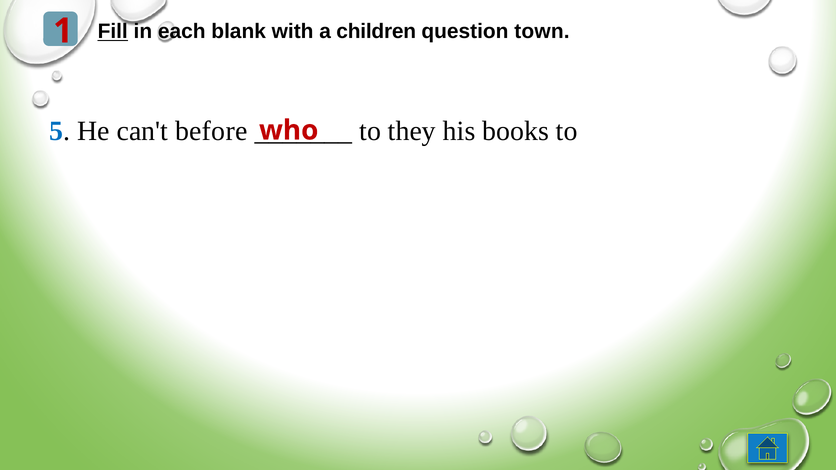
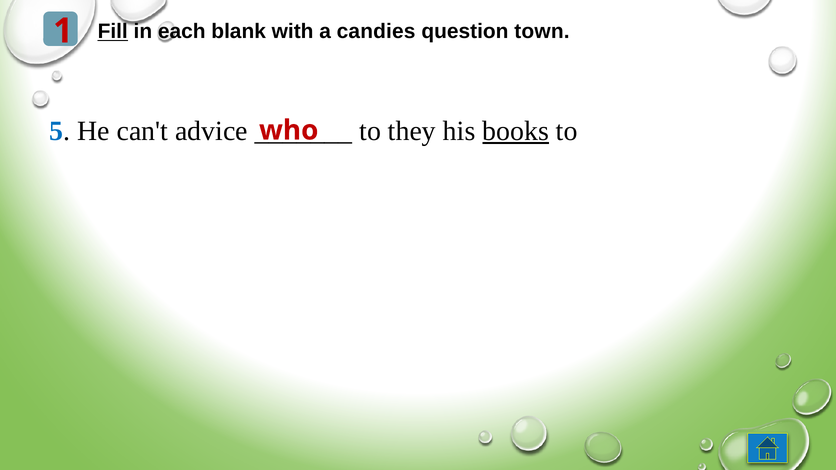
children: children -> candies (376, 31)
before: before -> advice (211, 131)
books underline: none -> present (516, 131)
